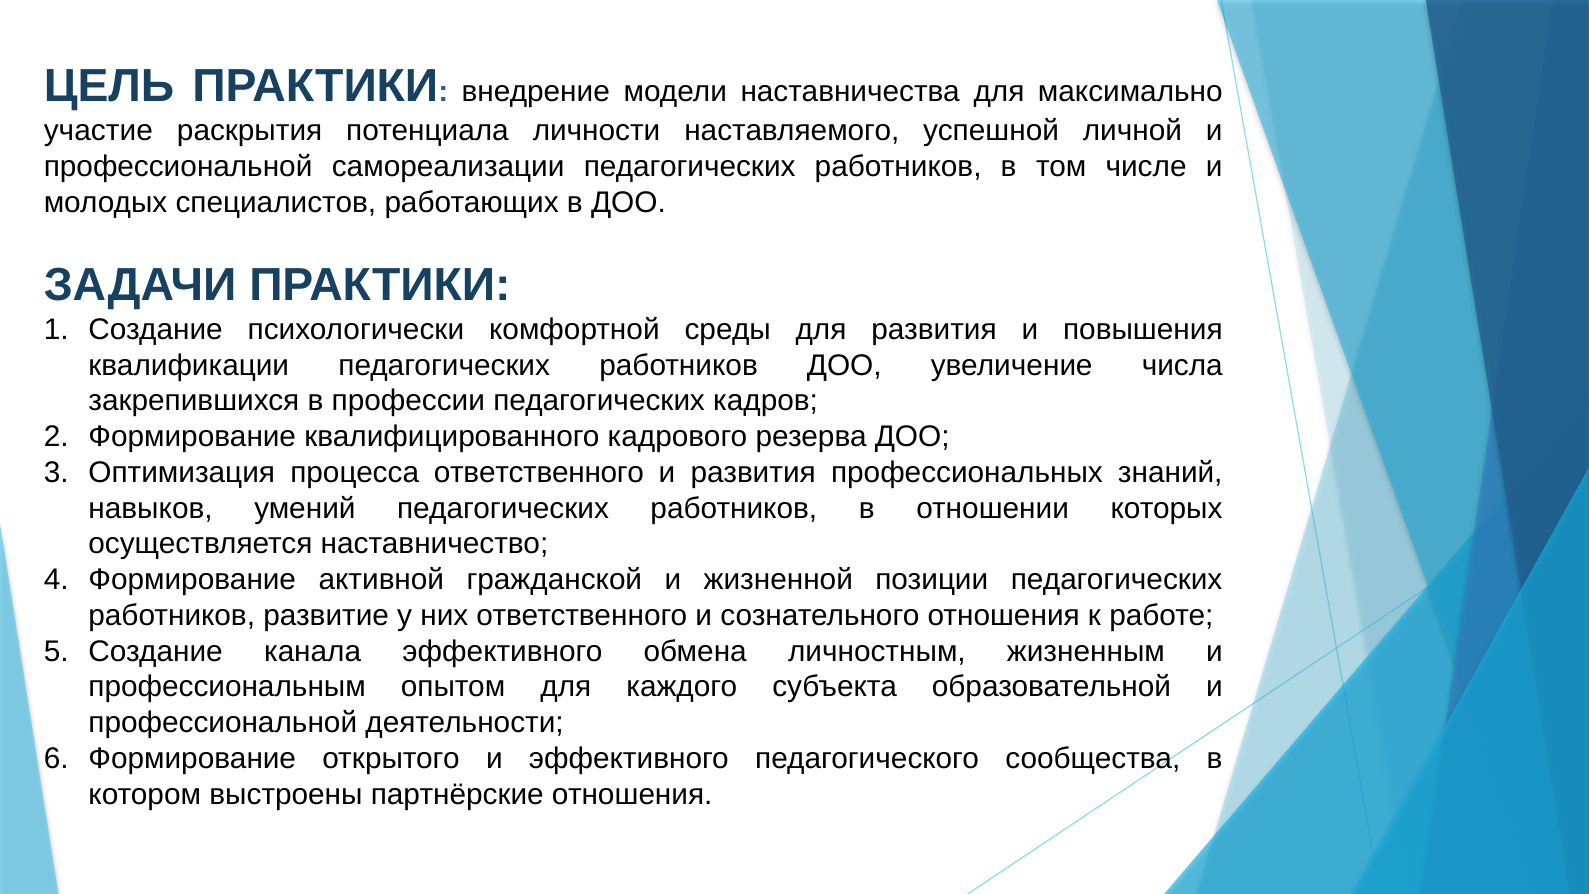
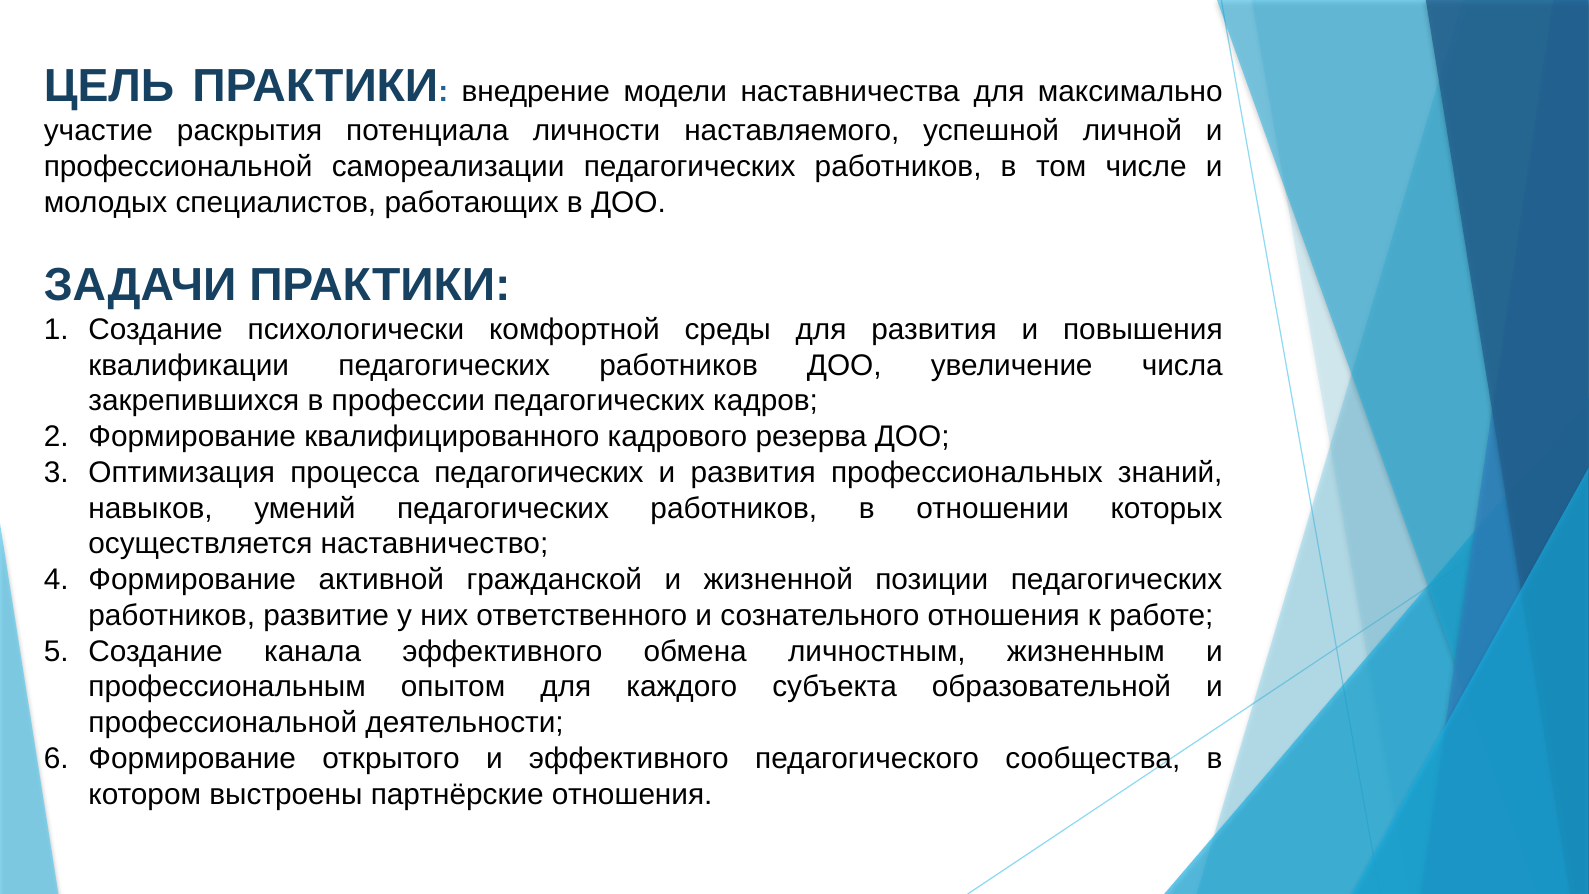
процесса ответственного: ответственного -> педагогических (539, 472)
